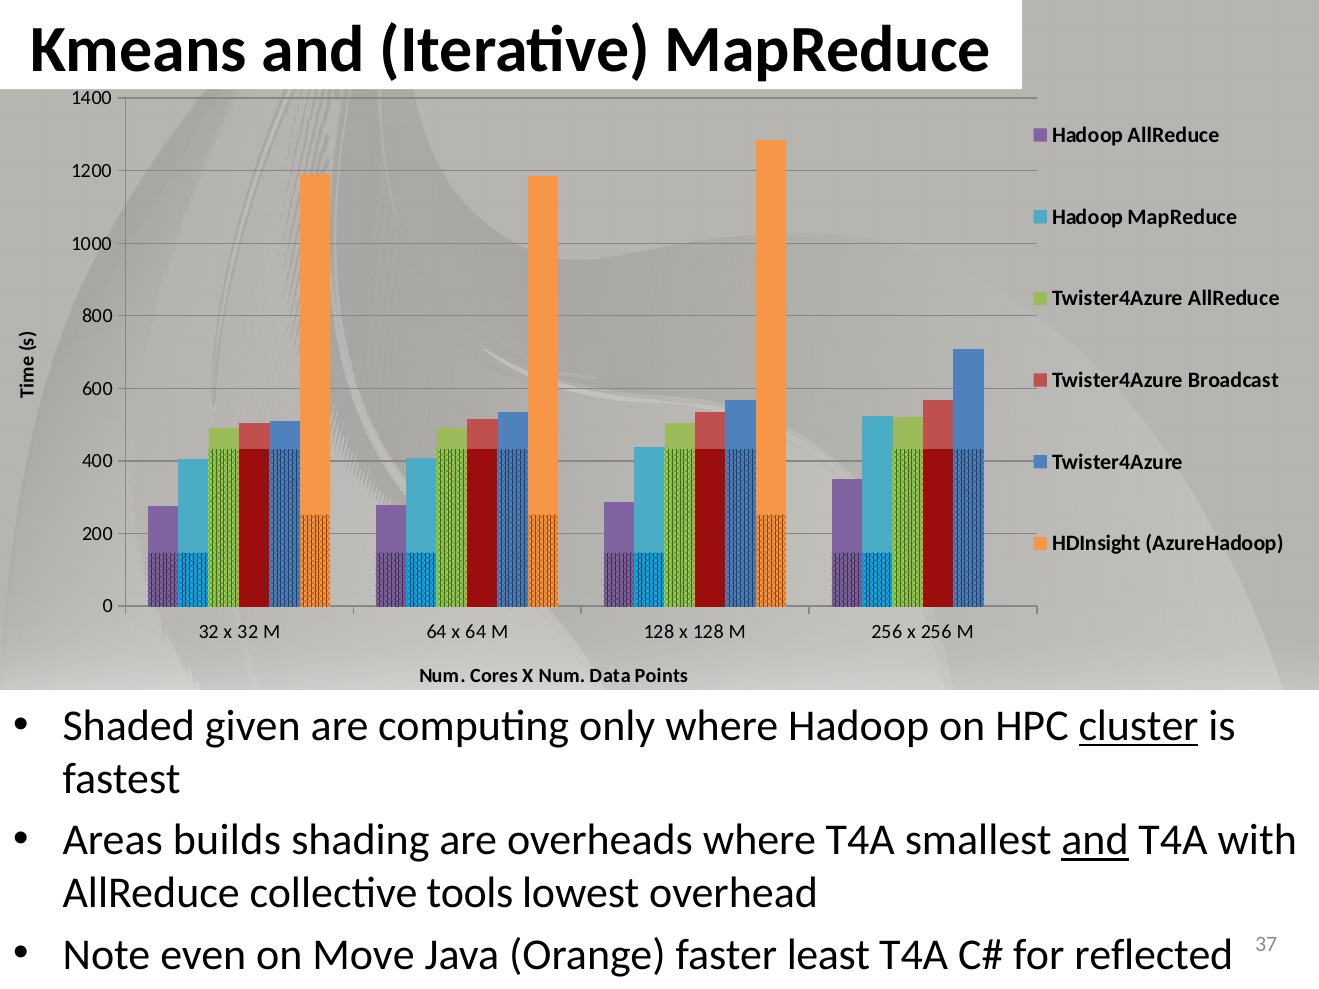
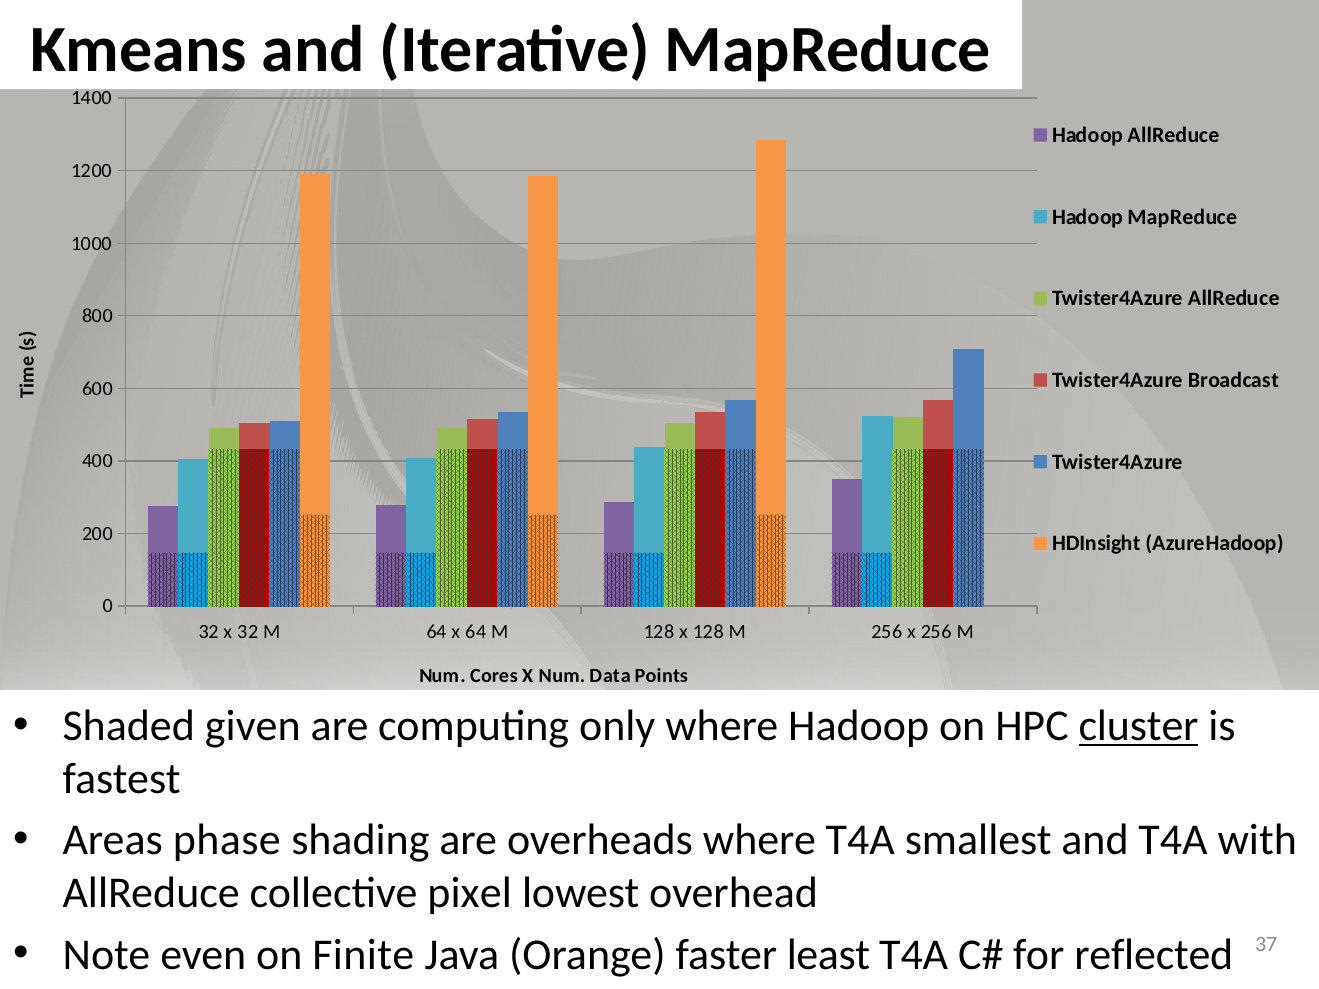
builds: builds -> phase (227, 841)
and underline: present -> none (1095, 841)
tools: tools -> pixel (470, 893)
Move: Move -> Finite (363, 955)
